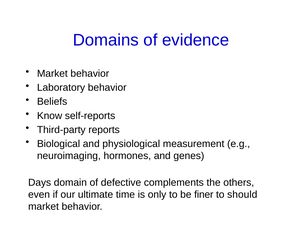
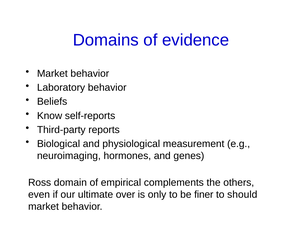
Days: Days -> Ross (40, 183)
defective: defective -> empirical (121, 183)
time: time -> over (125, 195)
